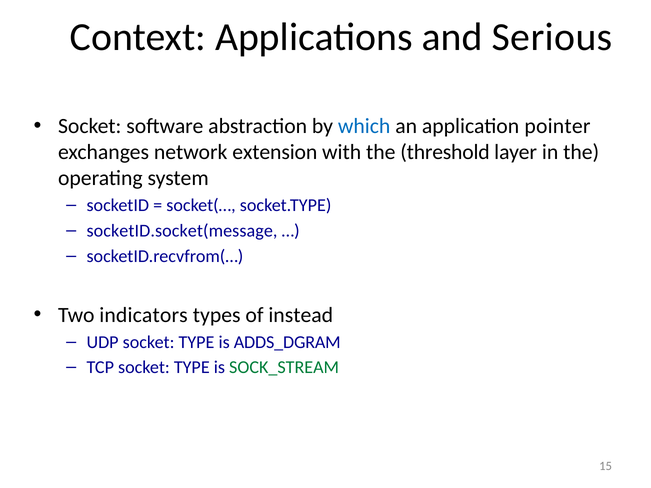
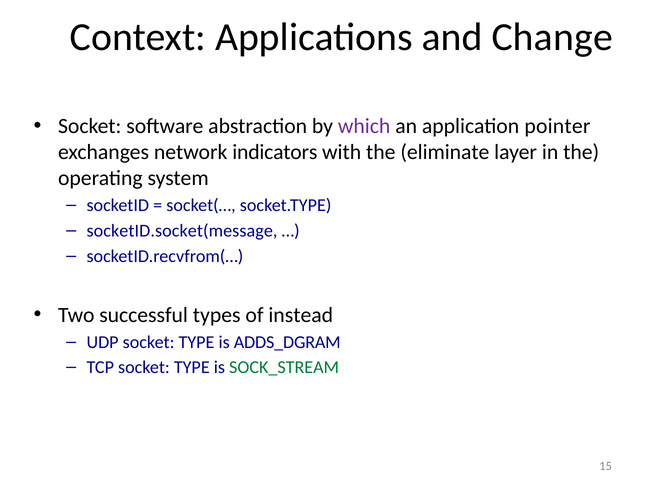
Serious: Serious -> Change (552, 37)
which colour: blue -> purple (364, 126)
extension: extension -> indicators (275, 152)
threshold: threshold -> eliminate (445, 152)
indicators: indicators -> successful (144, 315)
